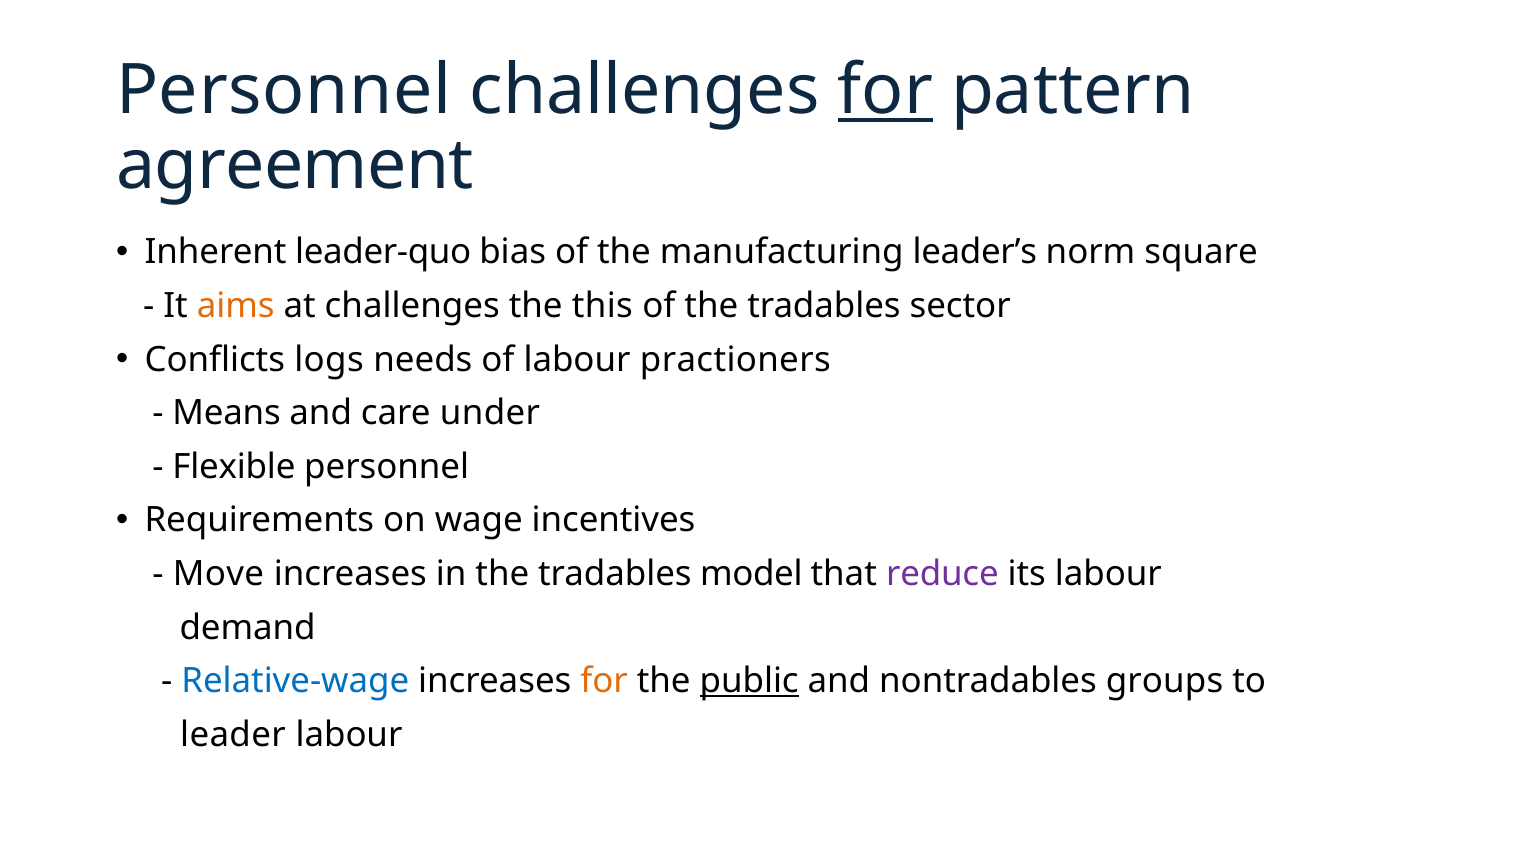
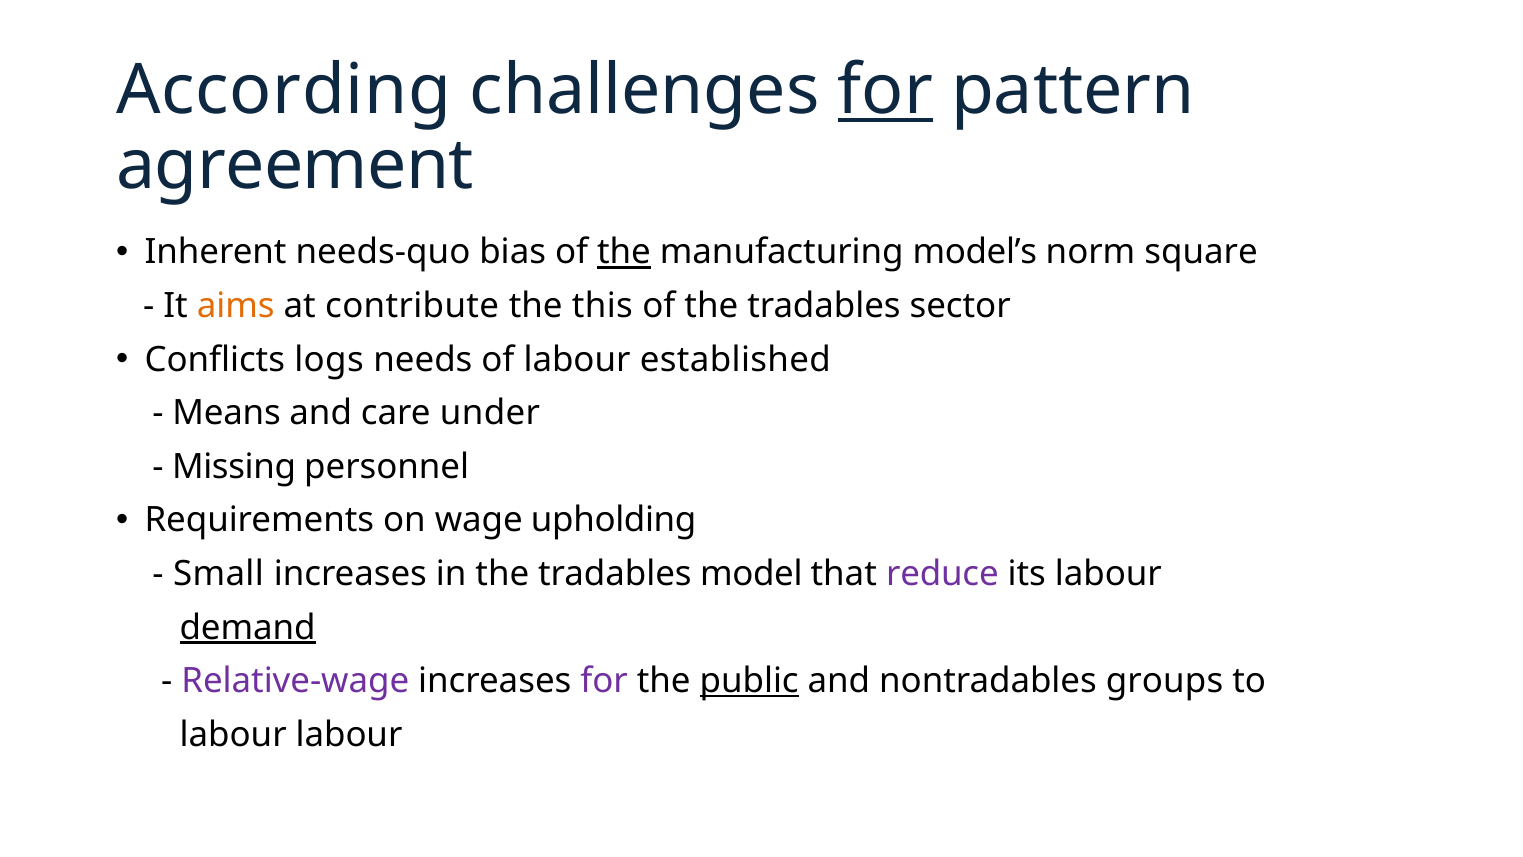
Personnel: Personnel -> According (284, 90)
leader-quo: leader-quo -> needs-quo (383, 252)
the underline: none -> present (624, 252)
leader’s: leader’s -> model’s (975, 252)
at challenges: challenges -> contribute (412, 306)
practioners: practioners -> established (735, 359)
Flexible: Flexible -> Missing (234, 467)
incentives: incentives -> upholding (614, 520)
Move: Move -> Small (218, 574)
demand underline: none -> present (248, 627)
Relative-wage colour: blue -> purple (295, 681)
for colour: orange -> purple (604, 681)
leader: leader -> labour (233, 734)
